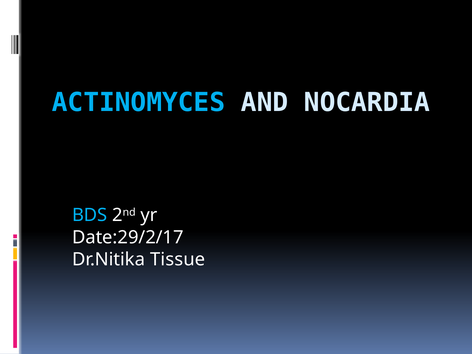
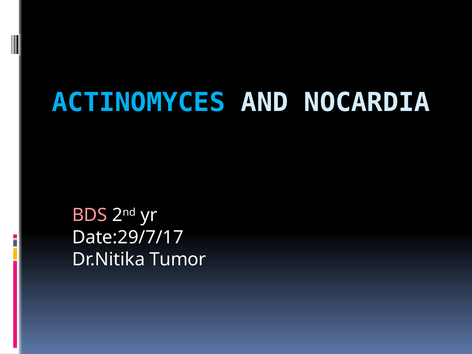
BDS colour: light blue -> pink (90, 215)
Date:29/2/17: Date:29/2/17 -> Date:29/7/17 (128, 237)
Tissue: Tissue -> Tumor (178, 259)
